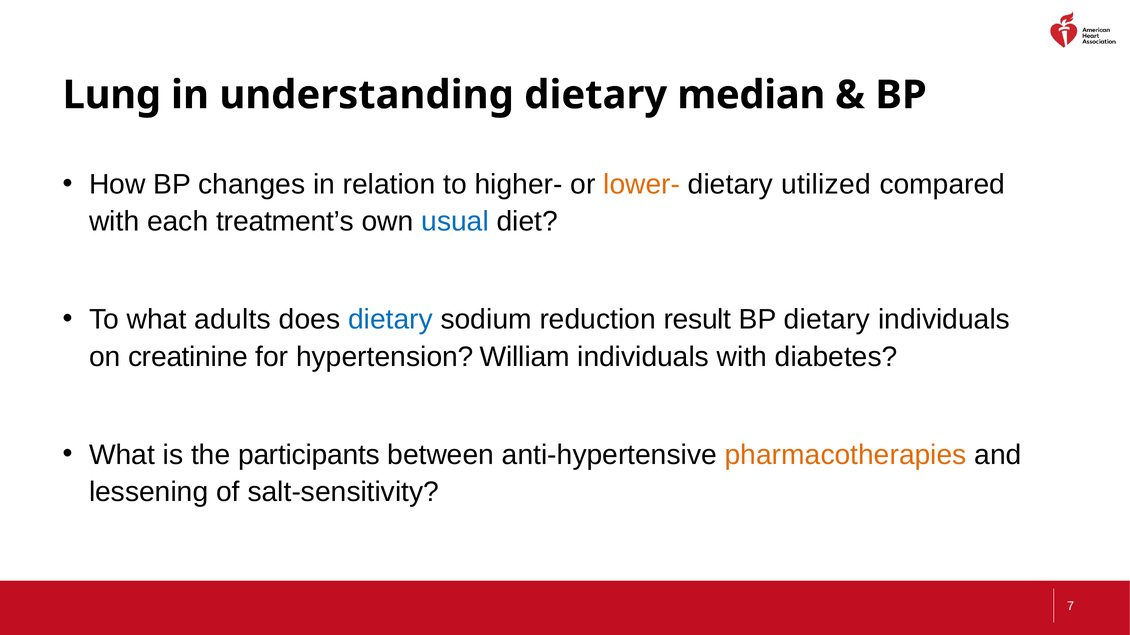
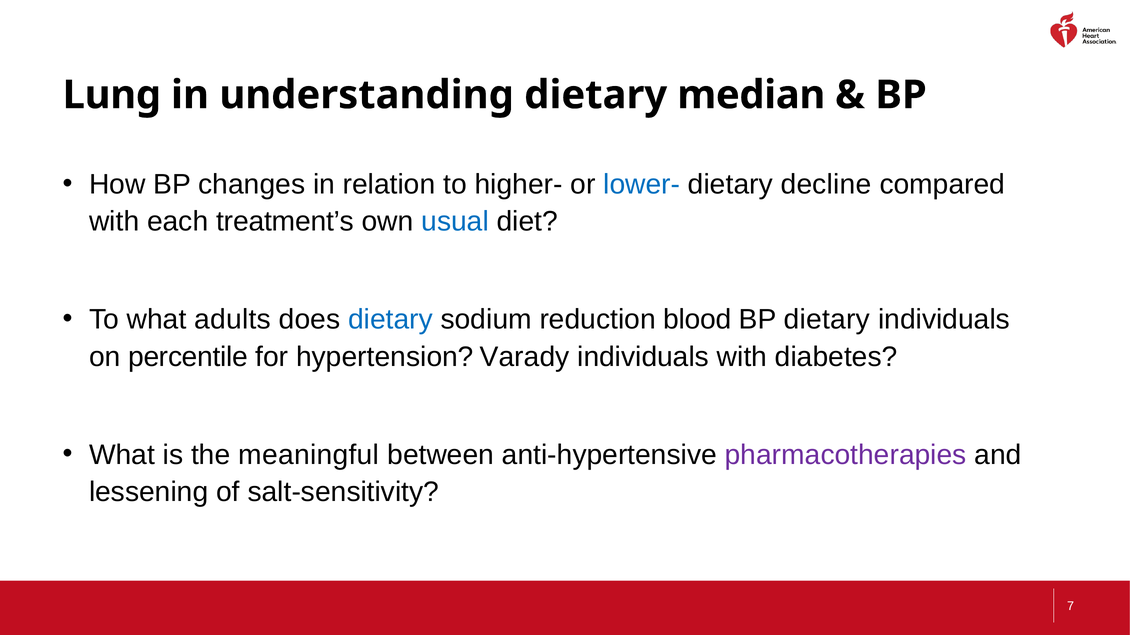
lower- colour: orange -> blue (642, 184)
utilized: utilized -> decline (826, 184)
result: result -> blood (697, 320)
creatinine: creatinine -> percentile (188, 357)
William: William -> Varady (525, 357)
participants: participants -> meaningful (309, 455)
pharmacotherapies colour: orange -> purple (846, 455)
